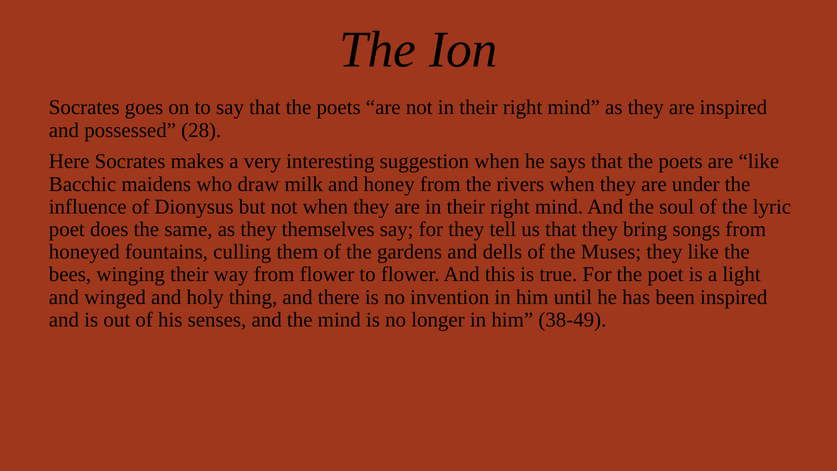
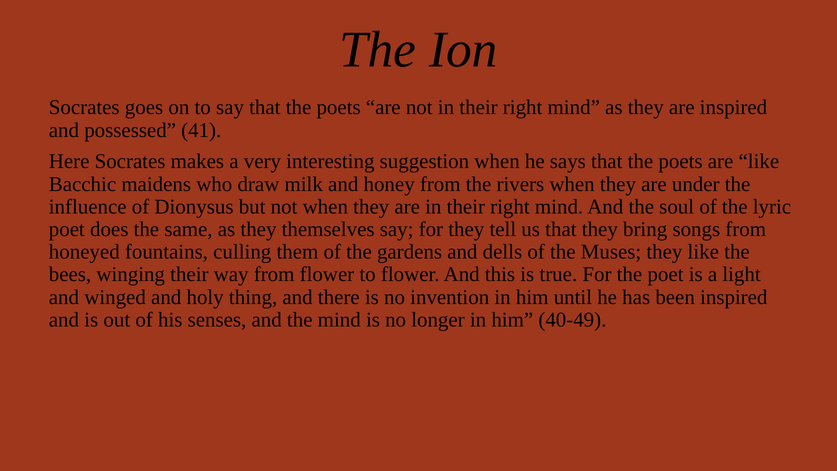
28: 28 -> 41 (201, 130)
38-49: 38-49 -> 40-49 (572, 320)
